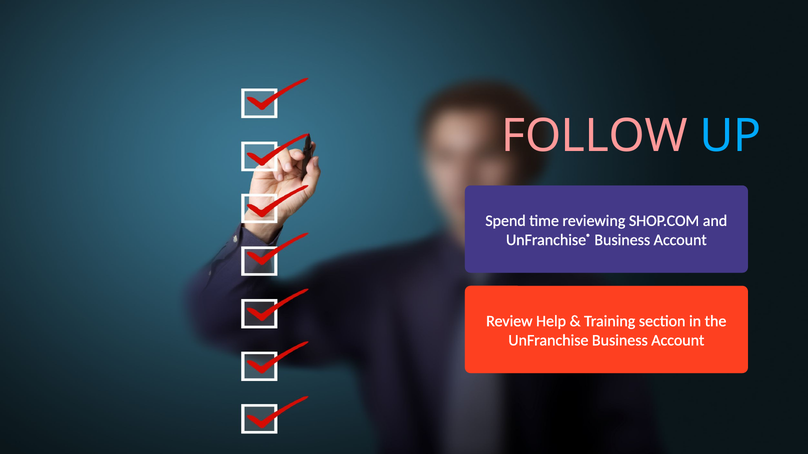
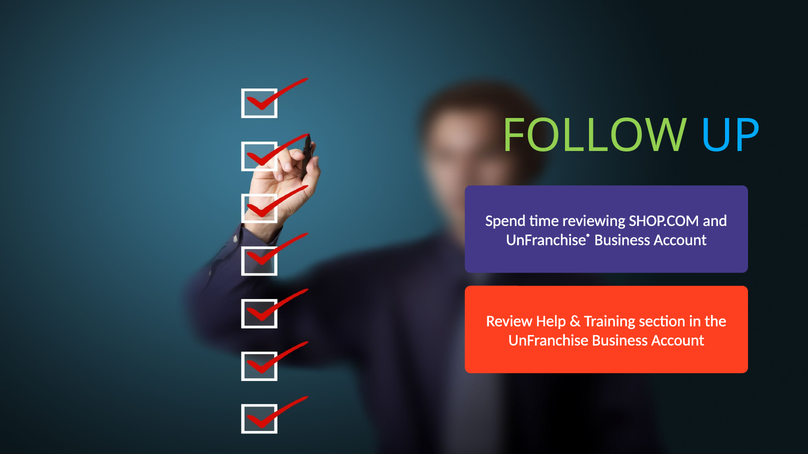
FOLLOW colour: pink -> light green (595, 136)
